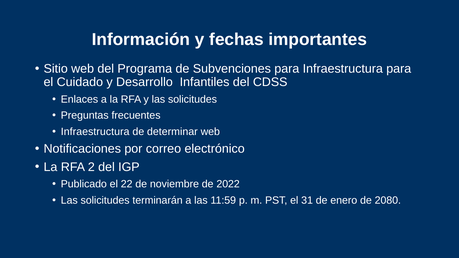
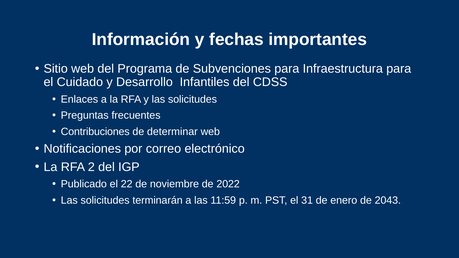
Infraestructura: Infraestructura -> Contribuciones (95, 132)
2080: 2080 -> 2043 (388, 200)
